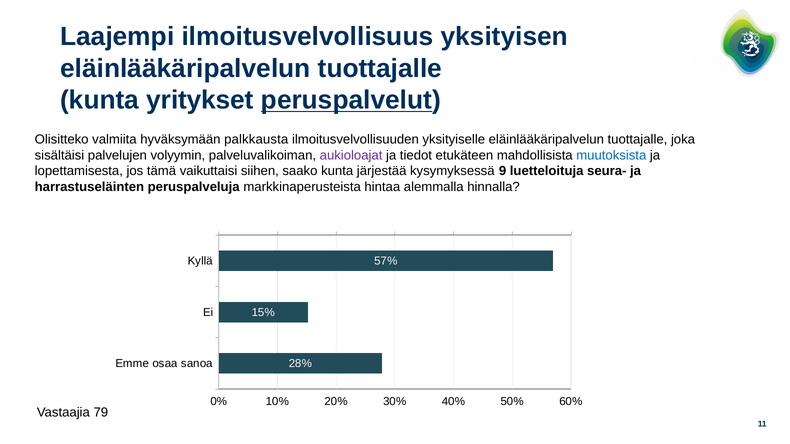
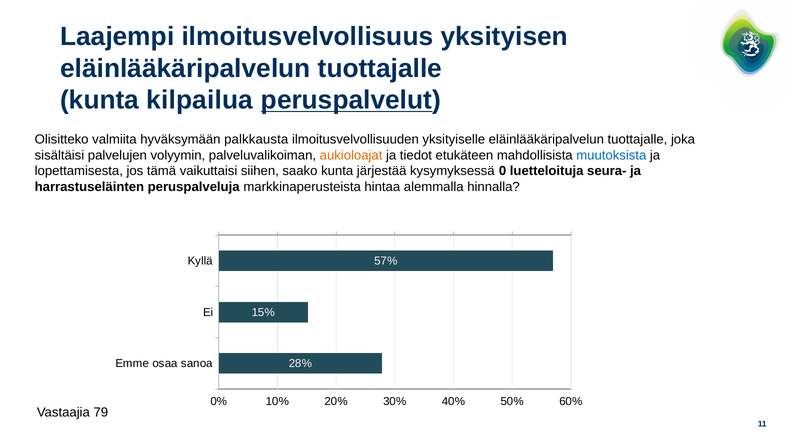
yritykset: yritykset -> kilpailua (200, 100)
aukioloajat colour: purple -> orange (351, 155)
9: 9 -> 0 (503, 171)
